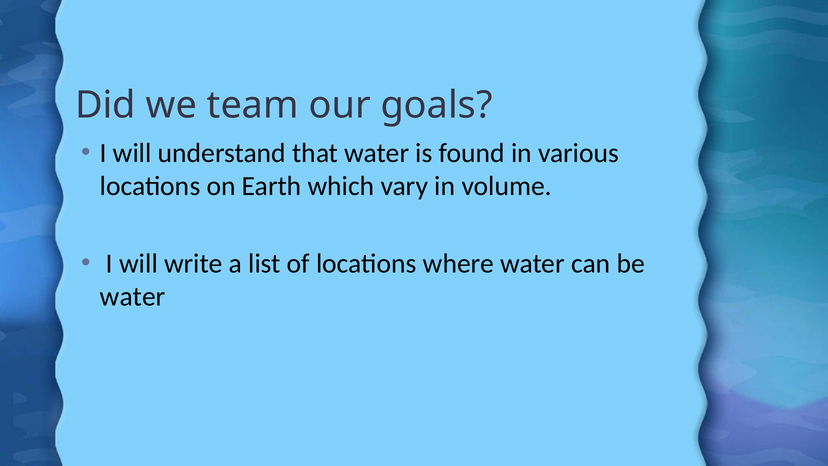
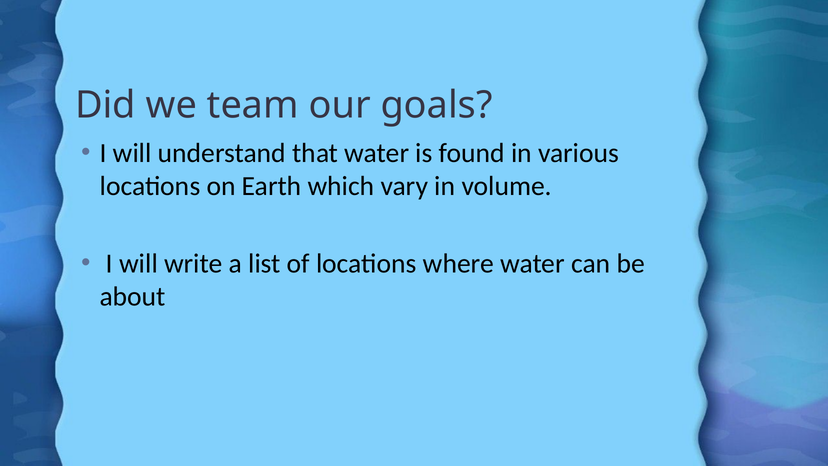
water: water -> about (133, 297)
